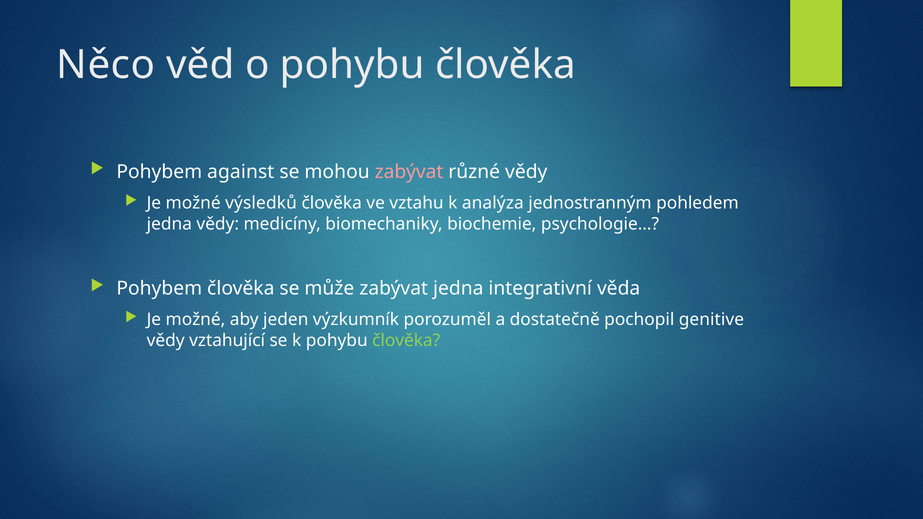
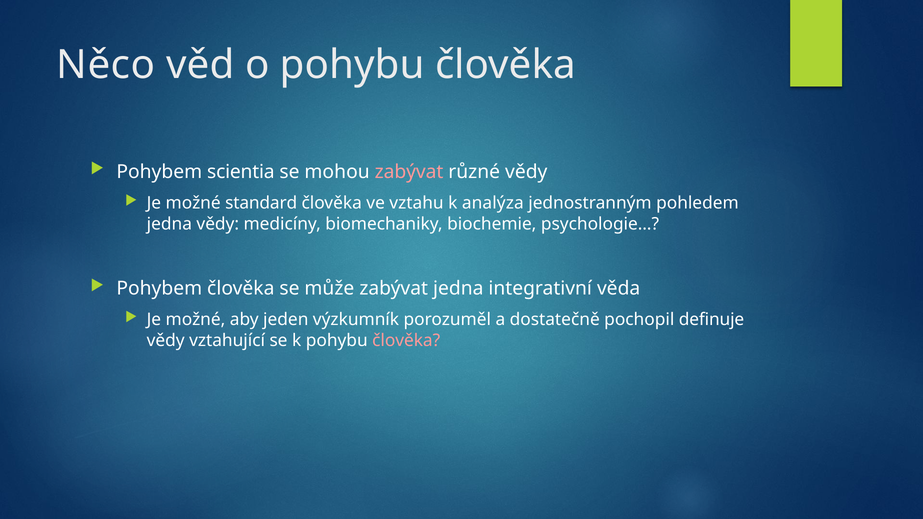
against: against -> scientia (241, 172)
výsledků: výsledků -> standard (261, 203)
genitive: genitive -> definuje (712, 320)
člověka colour: light green -> pink (406, 341)
